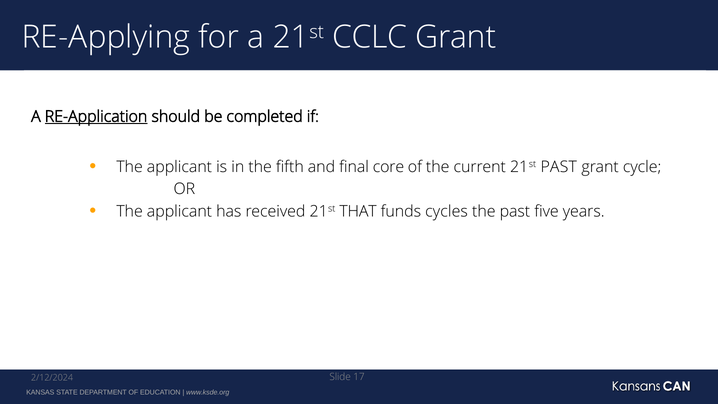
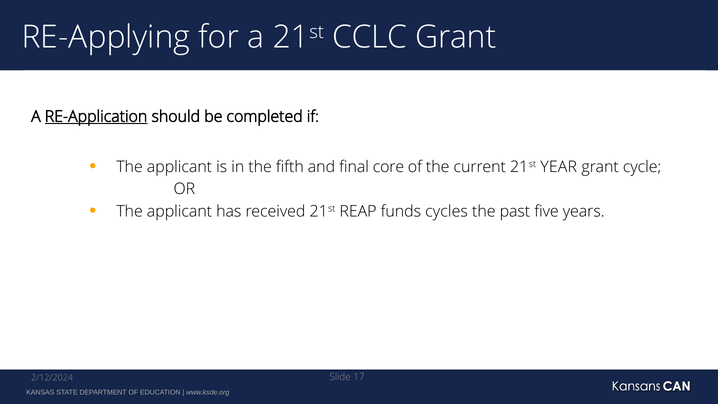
21st PAST: PAST -> YEAR (559, 167)
THAT: THAT -> REAP (358, 211)
